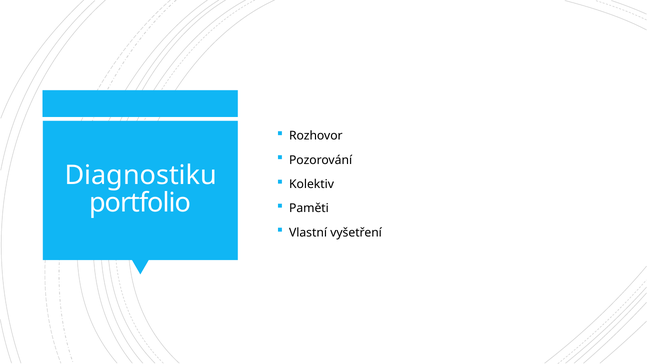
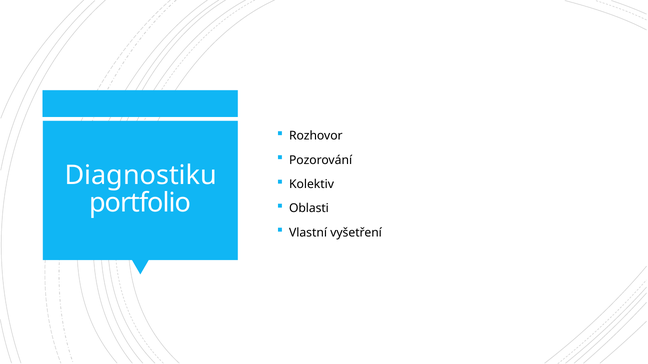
Paměti: Paměti -> Oblasti (309, 209)
